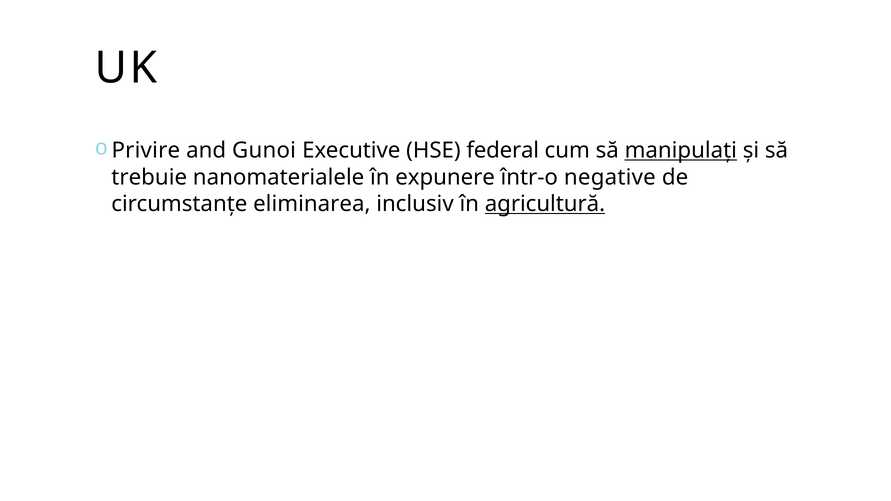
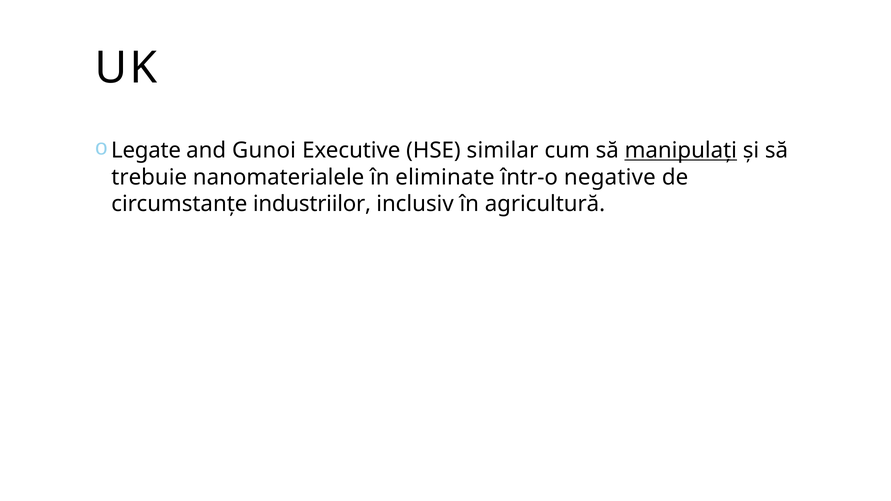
Privire: Privire -> Legate (146, 151)
federal: federal -> similar (503, 151)
expunere: expunere -> eliminate (445, 177)
eliminarea: eliminarea -> industriilor (312, 204)
agricultură underline: present -> none (545, 204)
